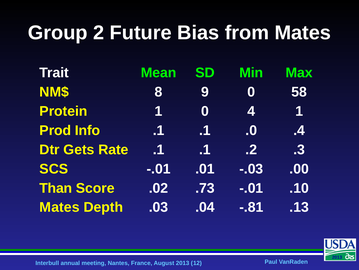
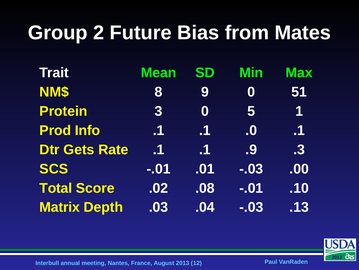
58: 58 -> 51 (299, 92)
Protein 1: 1 -> 3 (159, 111)
4: 4 -> 5 (251, 111)
.0 .4: .4 -> .1 (299, 130)
.2: .2 -> .9 (251, 149)
Than: Than -> Total (56, 188)
.73: .73 -> .08 (205, 188)
Mates: Mates -> Matrix (60, 207)
.04 -.81: -.81 -> -.03 (251, 207)
